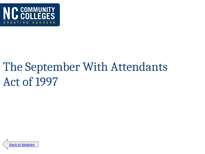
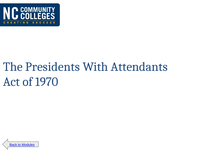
September: September -> Presidents (53, 67)
1997: 1997 -> 1970 (47, 82)
